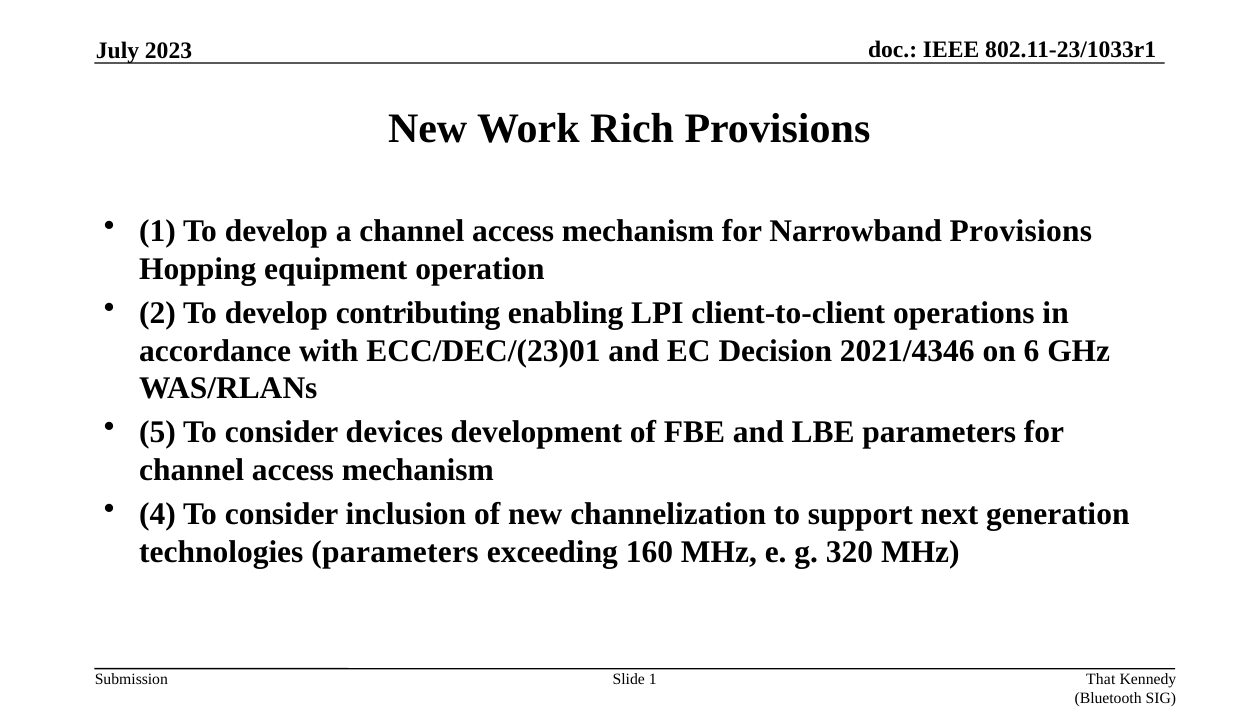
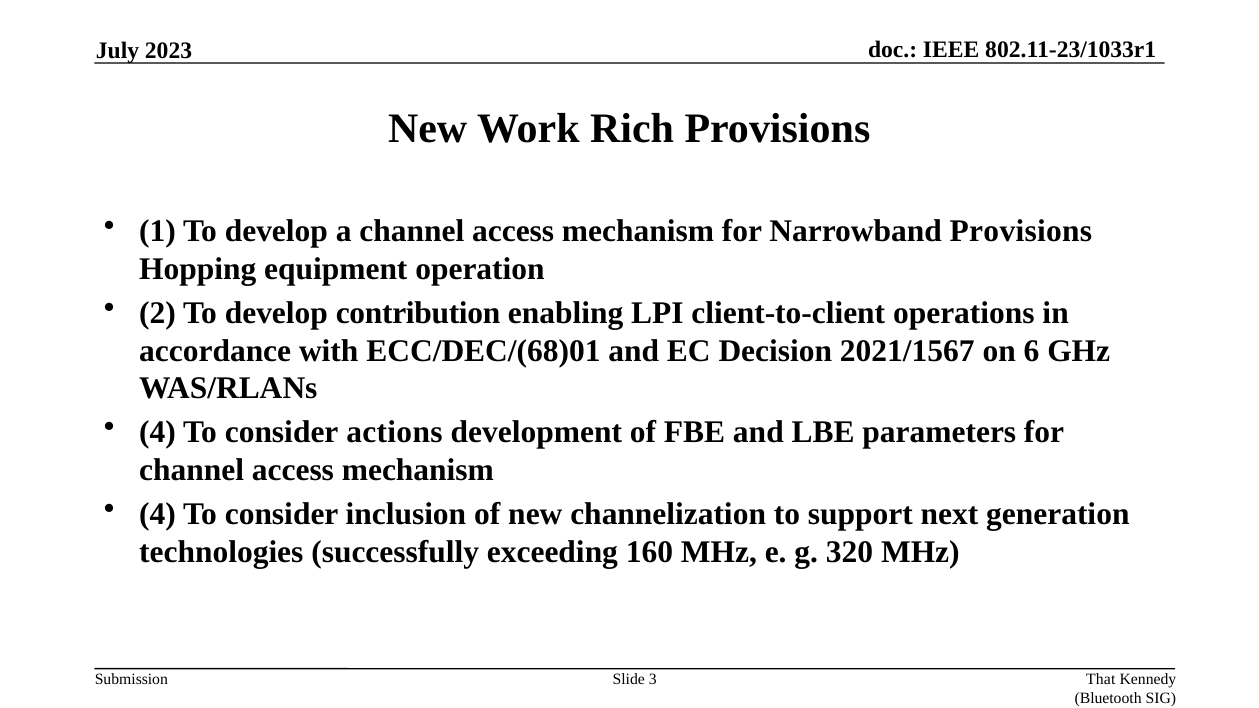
contributing: contributing -> contribution (418, 313)
ECC/DEC/(23)01: ECC/DEC/(23)01 -> ECC/DEC/(68)01 (483, 351)
2021/4346: 2021/4346 -> 2021/1567 (907, 351)
5: 5 -> 4 (158, 433)
devices: devices -> actions (394, 433)
technologies parameters: parameters -> successfully (395, 552)
Slide 1: 1 -> 3 (653, 679)
